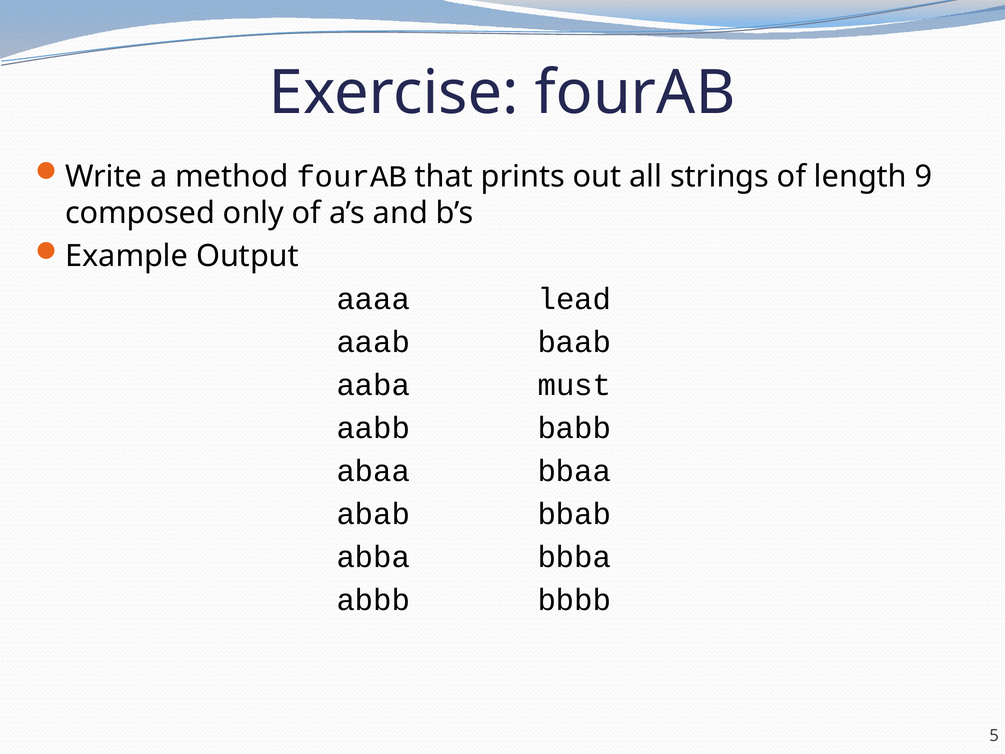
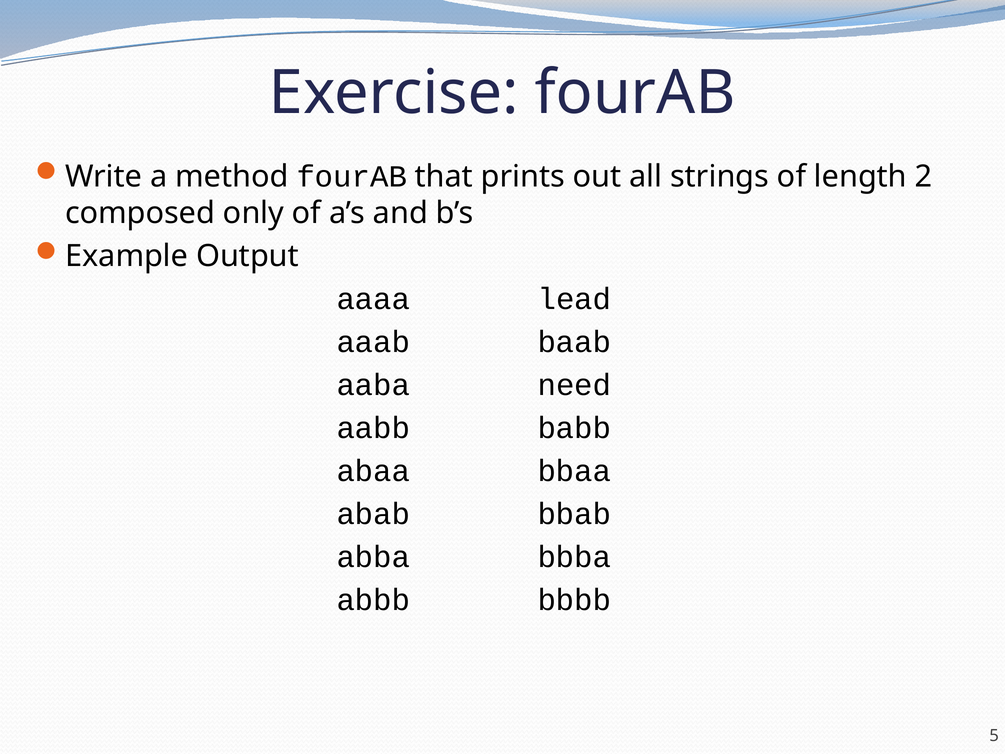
9: 9 -> 2 (924, 176)
must: must -> need (574, 385)
